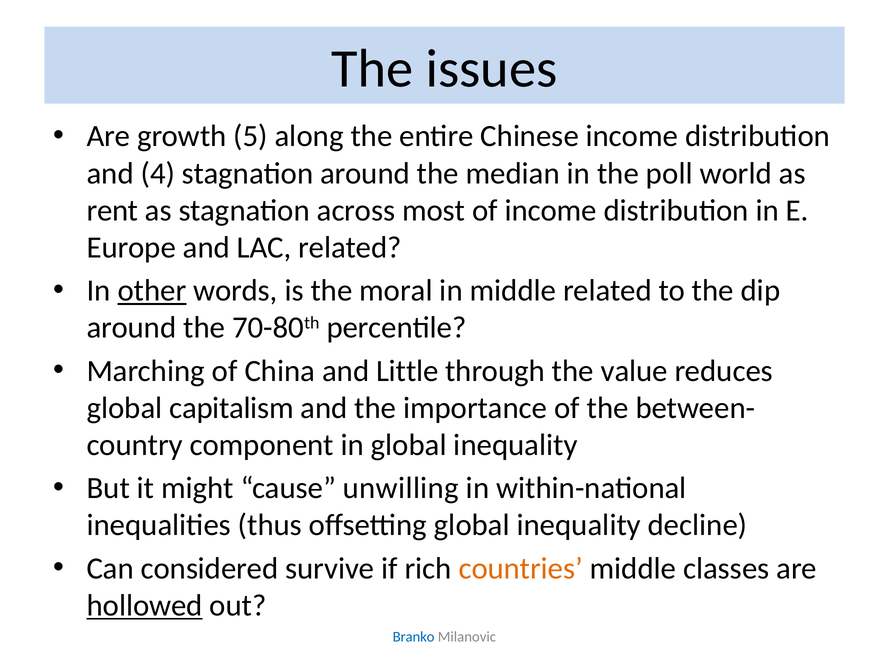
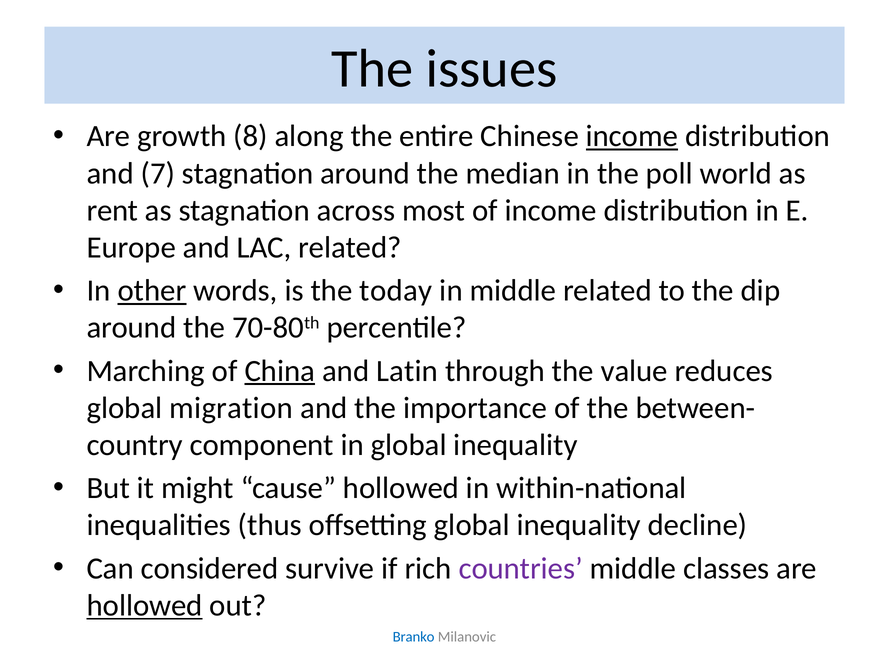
5: 5 -> 8 (251, 136)
income underline: none -> present (632, 136)
4: 4 -> 7 (158, 173)
moral: moral -> today (396, 291)
China underline: none -> present (280, 371)
Little: Little -> Latin (407, 371)
capitalism: capitalism -> migration (231, 408)
cause unwilling: unwilling -> hollowed (401, 488)
countries colour: orange -> purple (521, 568)
